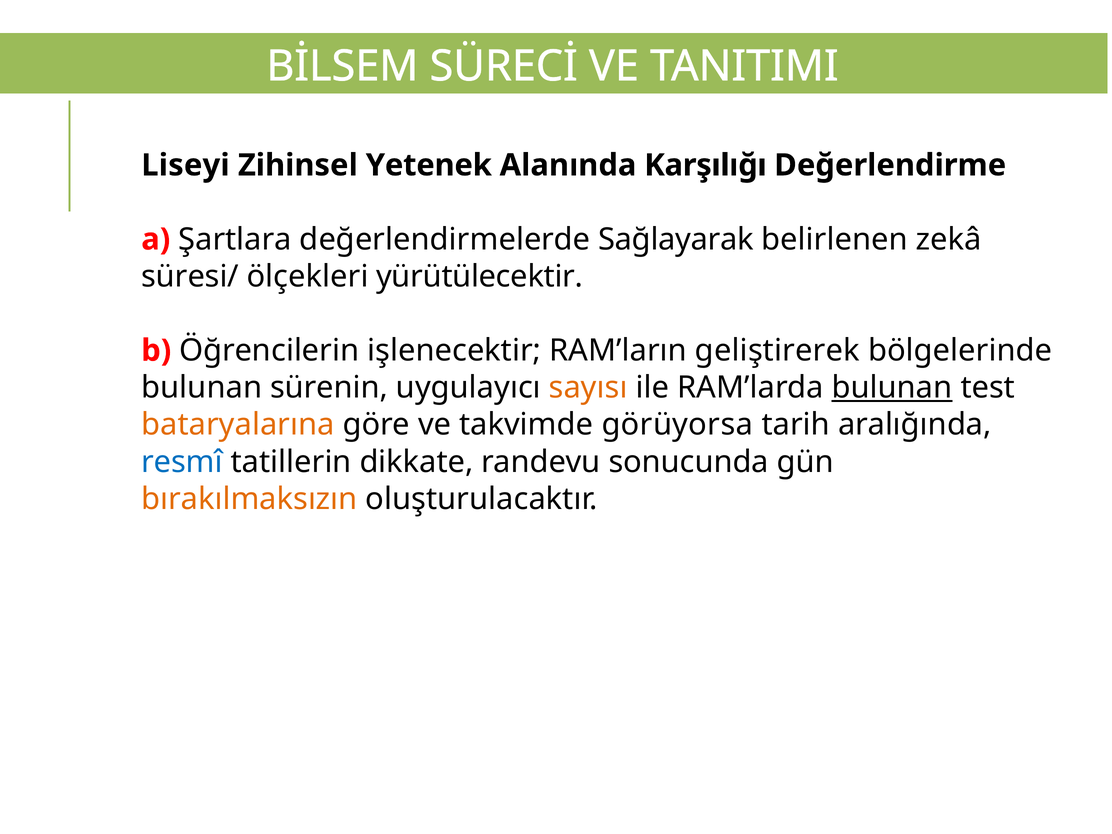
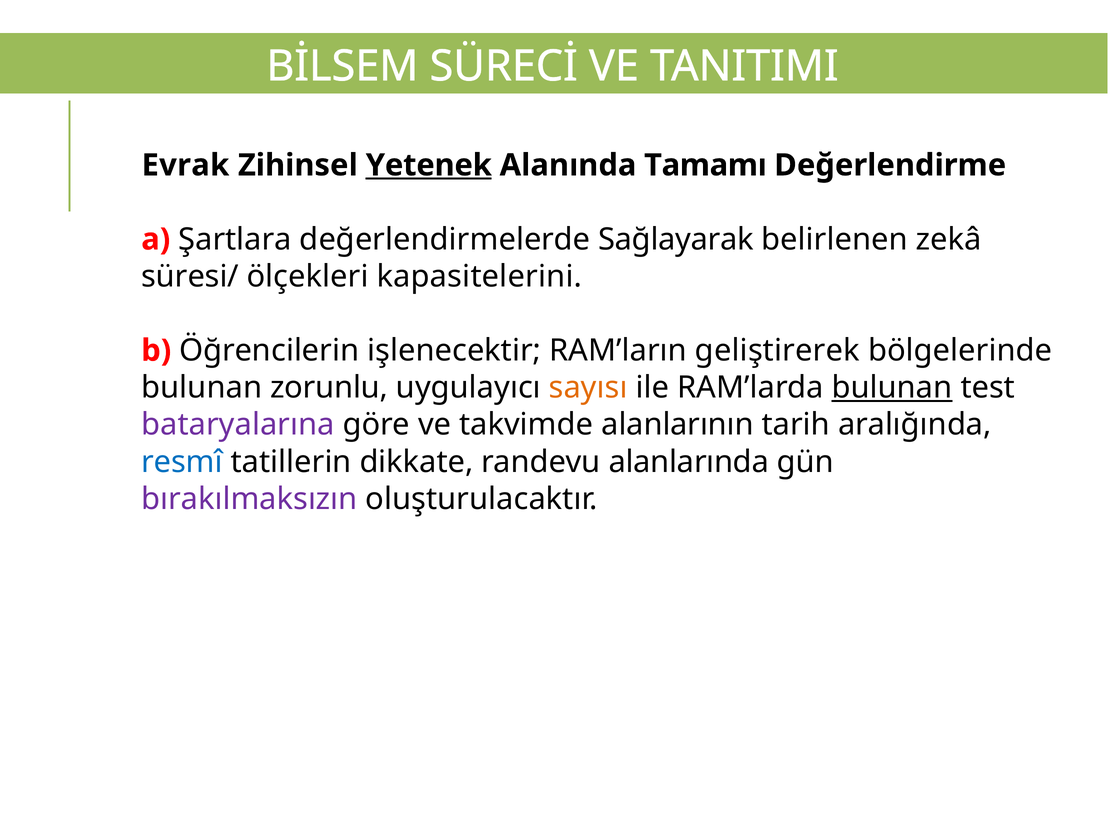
Liseyi: Liseyi -> Evrak (185, 165)
Yetenek underline: none -> present (429, 165)
Karşılığı: Karşılığı -> Tamamı (706, 165)
yürütülecektir: yürütülecektir -> kapasitelerini (479, 276)
sürenin: sürenin -> zorunlu (329, 388)
bataryalarına colour: orange -> purple (238, 425)
görüyorsa: görüyorsa -> alanlarının (678, 425)
sonucunda: sonucunda -> alanlarında (689, 462)
bırakılmaksızın colour: orange -> purple (249, 499)
